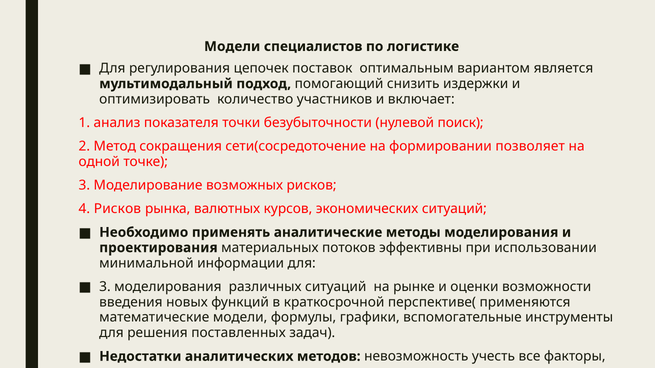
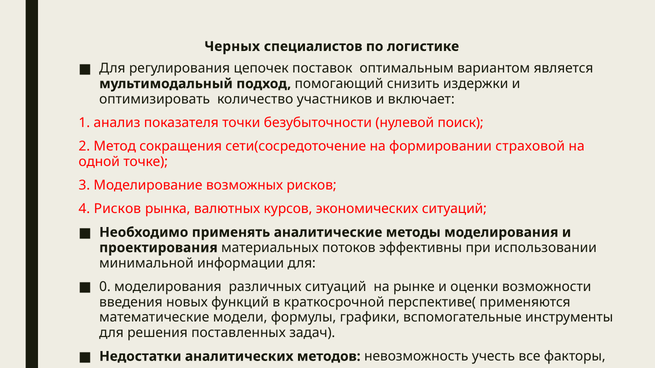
Модели: Модели -> Черных (232, 46)
позволяет: позволяет -> страховой (530, 146)
3: 3 -> 0 (105, 287)
